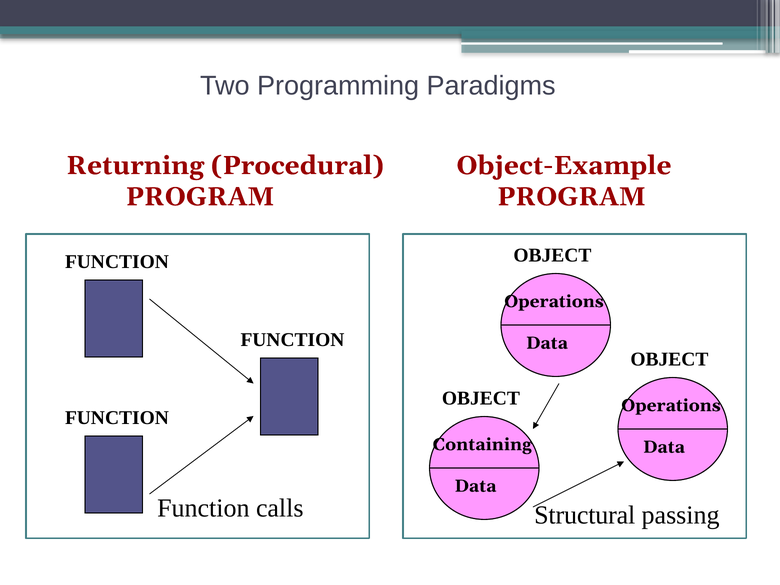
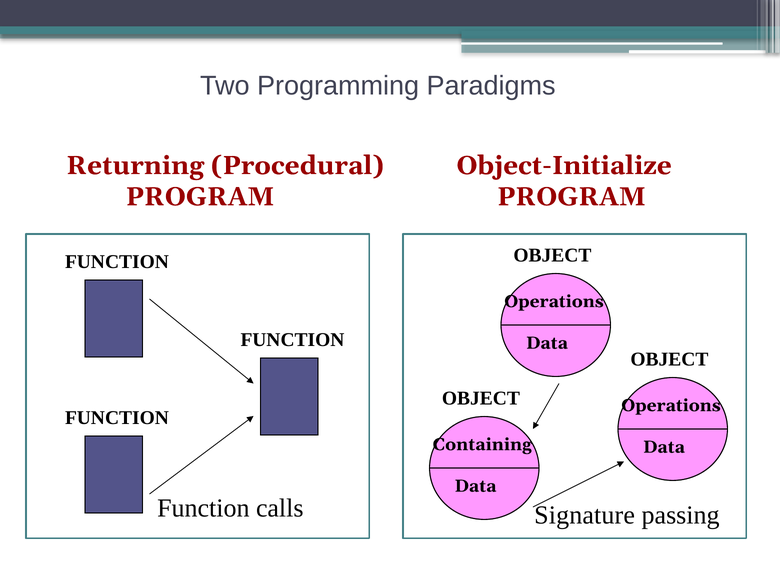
Object-Example: Object-Example -> Object-Initialize (564, 166)
Structural: Structural -> Signature (585, 515)
